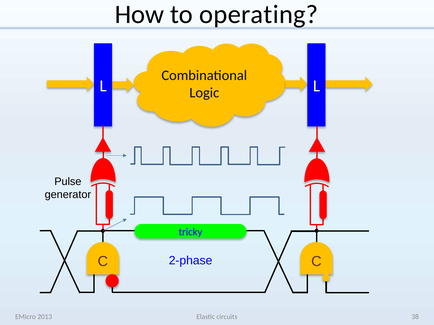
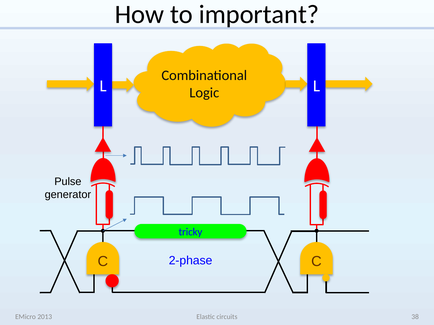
operating: operating -> important (259, 15)
